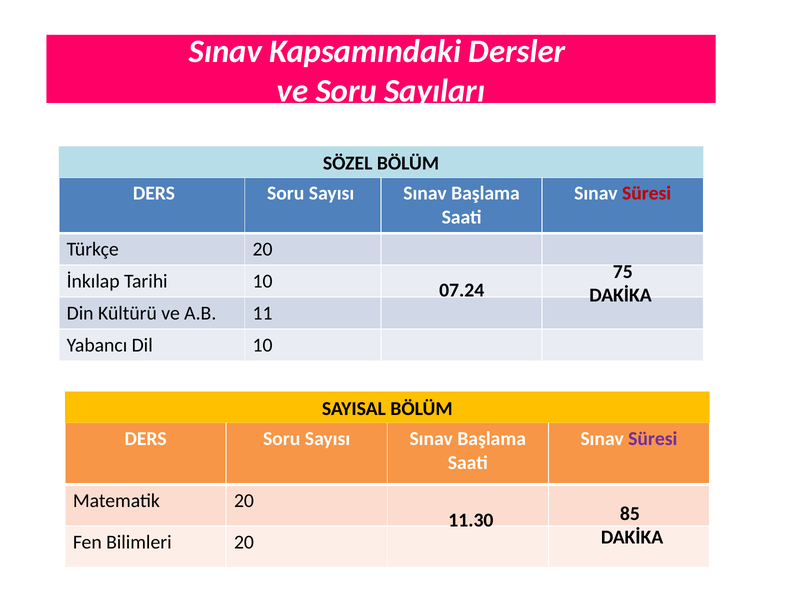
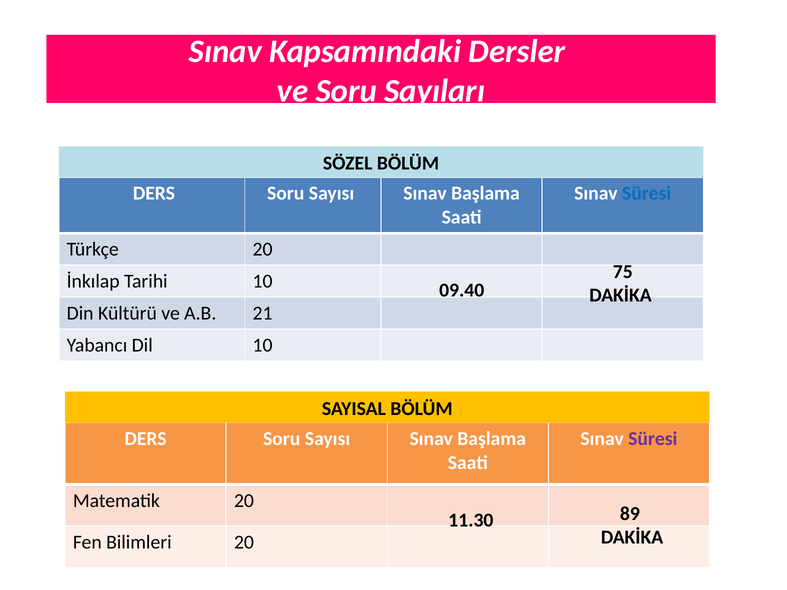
Süresi colour: red -> blue (647, 194)
07.24: 07.24 -> 09.40 (462, 291)
11: 11 -> 21 (263, 313)
85: 85 -> 89 (630, 514)
